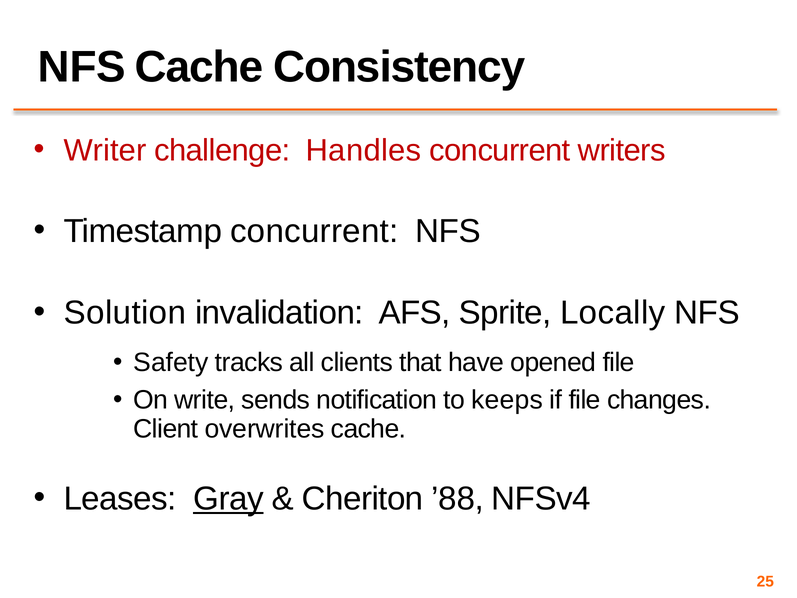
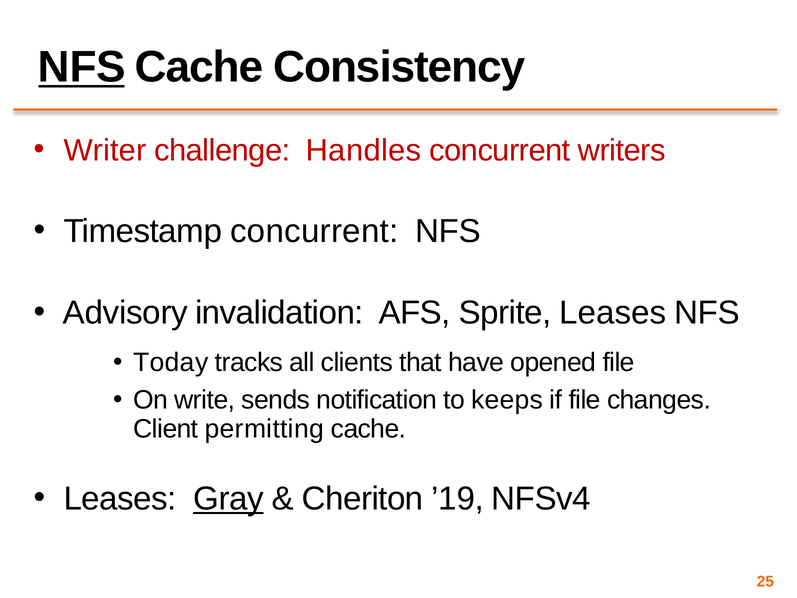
NFS underline: none -> present (82, 67)
Solution: Solution -> Advisory (125, 313)
Sprite Locally: Locally -> Leases (613, 313)
Safety: Safety -> Today (171, 362)
overwrites: overwrites -> permitting (264, 429)
’88: ’88 -> ’19 (458, 498)
